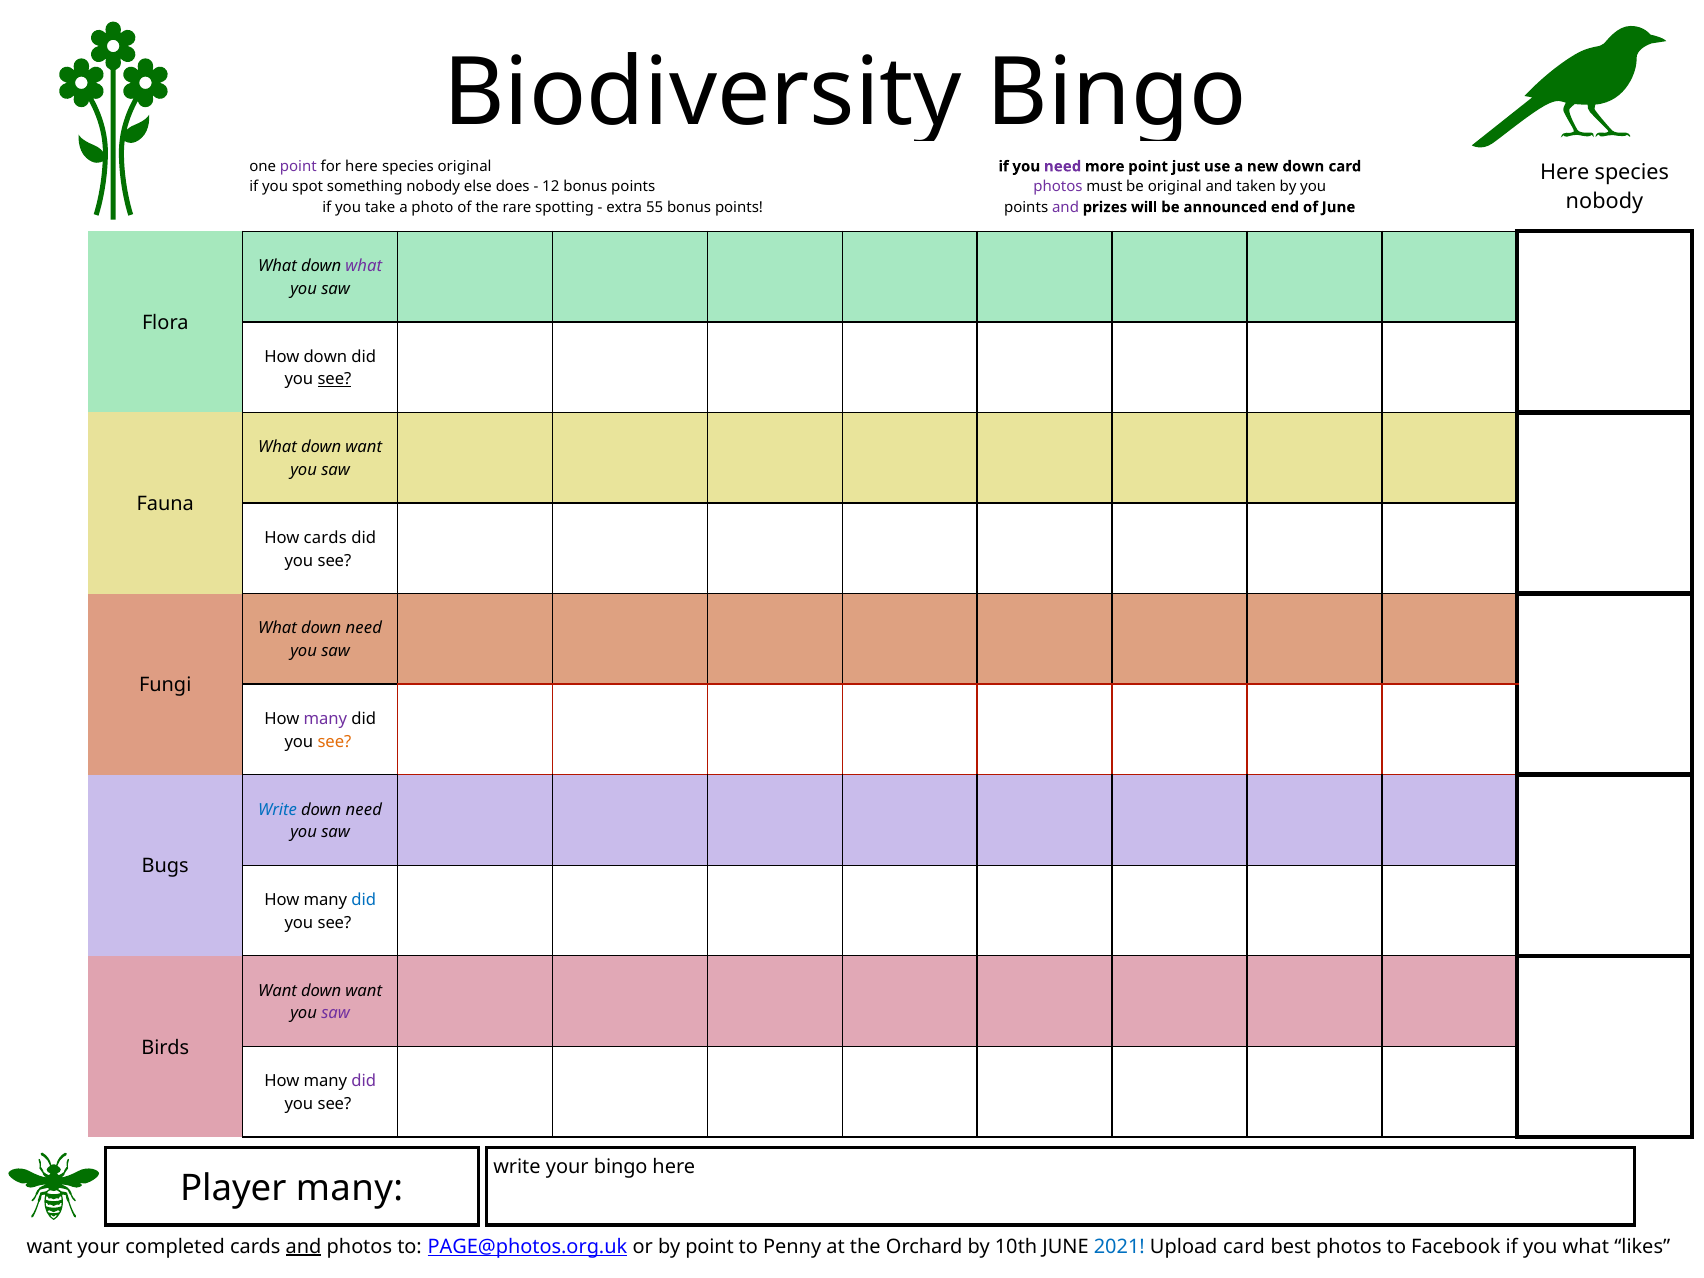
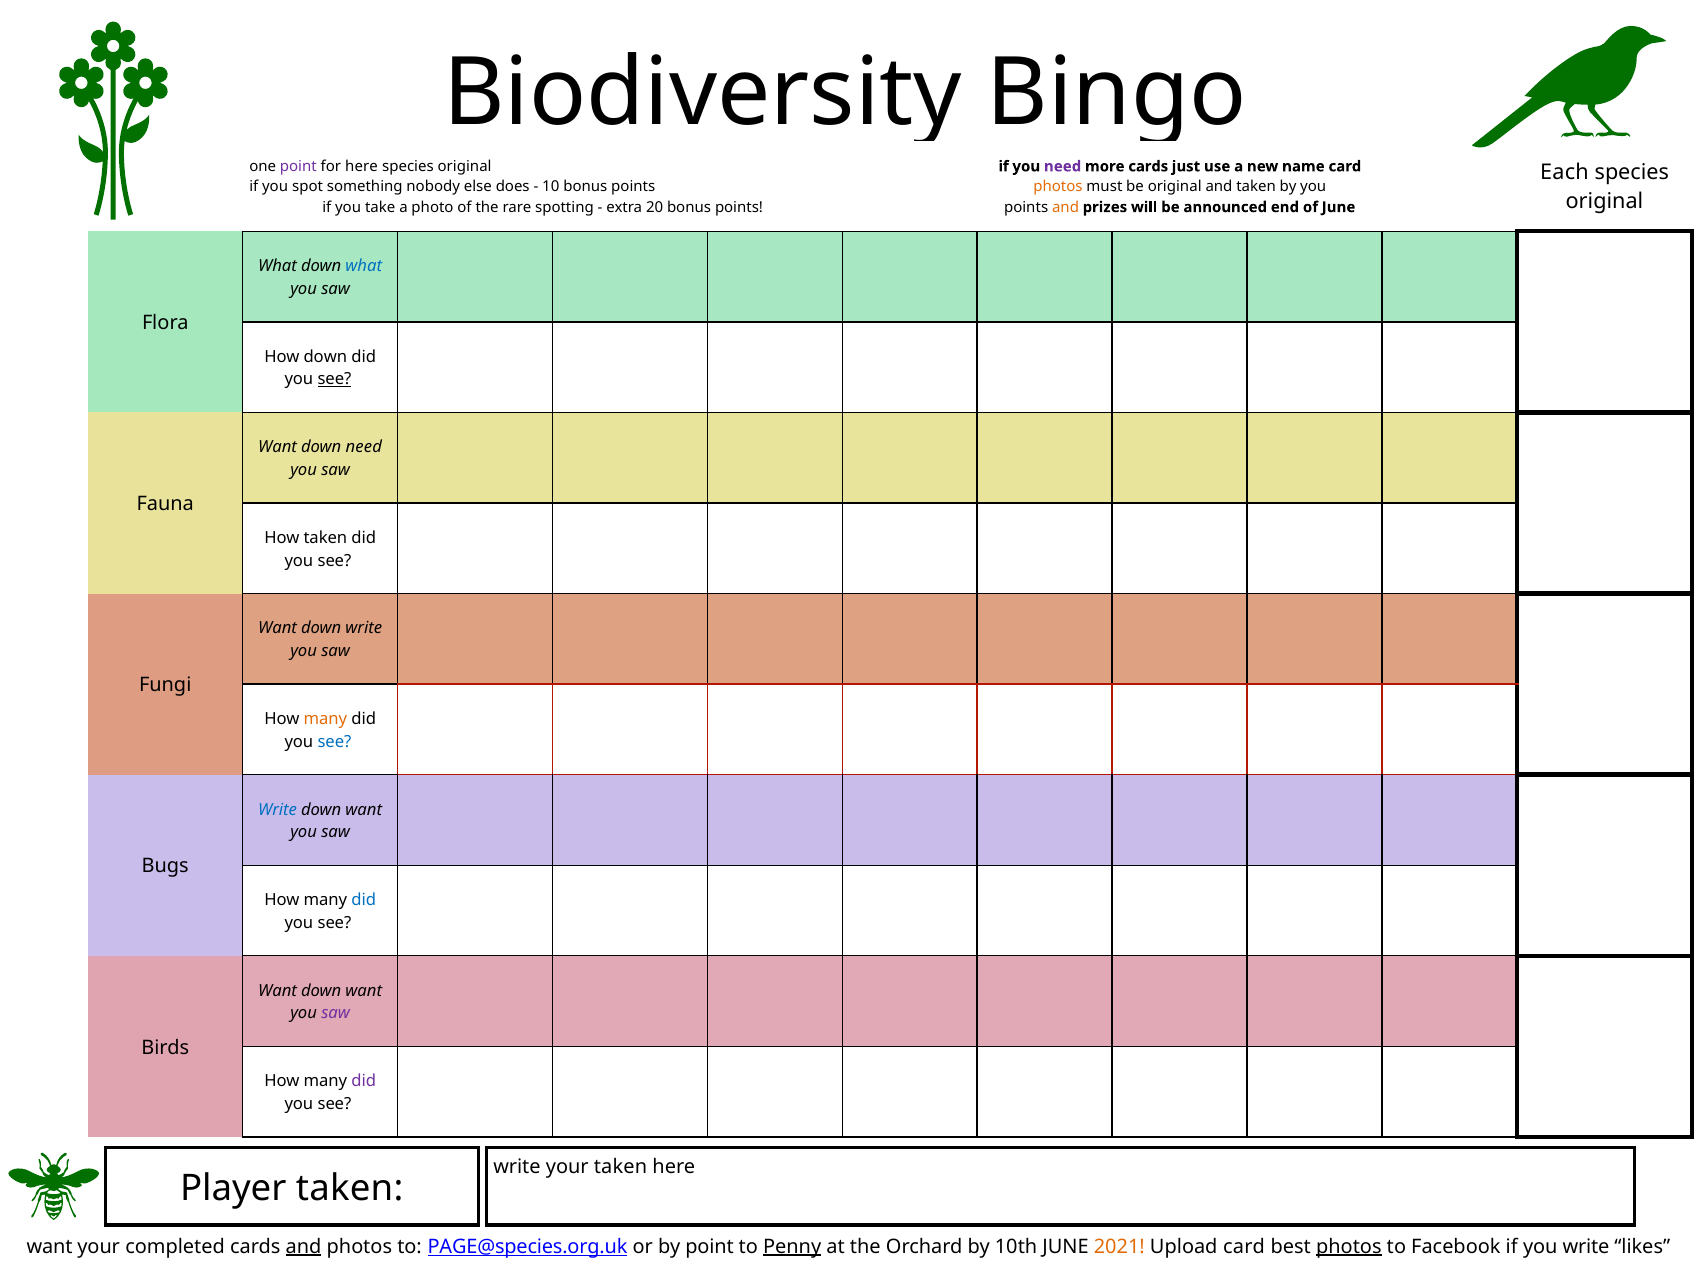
more point: point -> cards (1148, 166)
new down: down -> name (1303, 166)
Here: Here -> Each (1565, 172)
12: 12 -> 10 (551, 187)
photos colour: purple -> orange (1058, 187)
nobody: nobody -> original (1604, 202)
55: 55 -> 20 (655, 207)
and colour: purple -> orange (1066, 207)
what colour: purple -> blue (364, 266)
What: What -> Want (278, 447)
want: want -> need (364, 447)
How cards: cards -> taken (325, 538)
What: What -> Want (278, 628)
need: need -> write (364, 628)
many colour: purple -> orange (325, 719)
see colour: orange -> blue (334, 742)
need: need -> want (364, 810)
your bingo: bingo -> taken (621, 1167)
Player many: many -> taken (350, 1189)
PAGE@photos.org.uk: PAGE@photos.org.uk -> PAGE@species.org.uk (528, 1247)
Penny underline: none -> present (792, 1247)
2021 colour: blue -> orange (1119, 1247)
photos underline: none -> present (1349, 1247)
you what: what -> write (1586, 1247)
